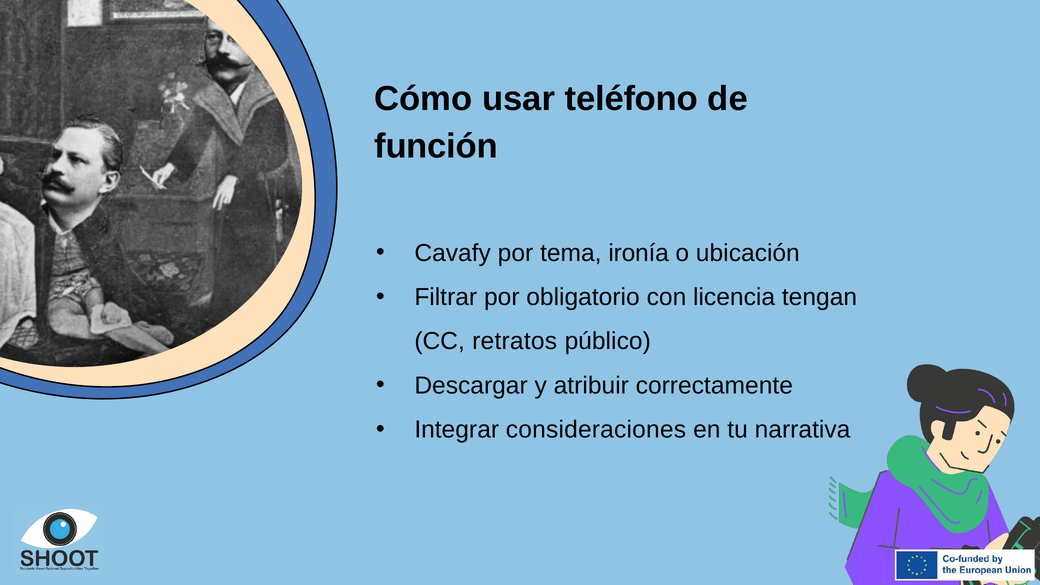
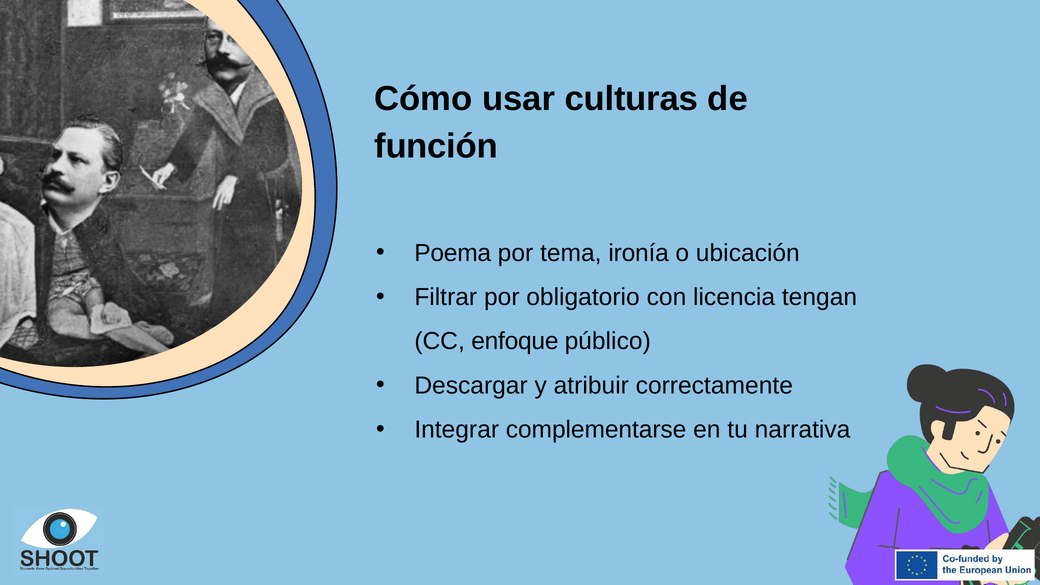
teléfono: teléfono -> culturas (631, 99)
Cavafy: Cavafy -> Poema (453, 253)
retratos: retratos -> enfoque (515, 341)
consideraciones: consideraciones -> complementarse (596, 430)
